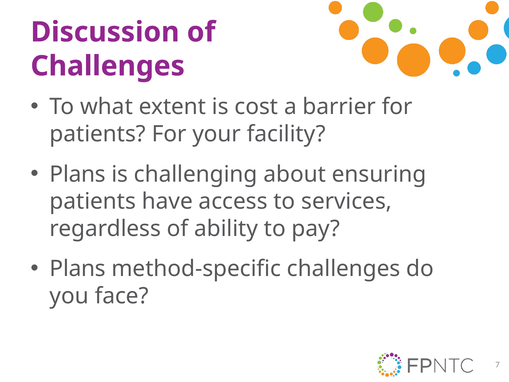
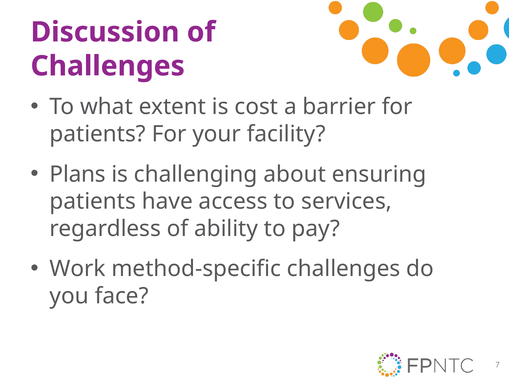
Plans: Plans -> Work (78, 269)
